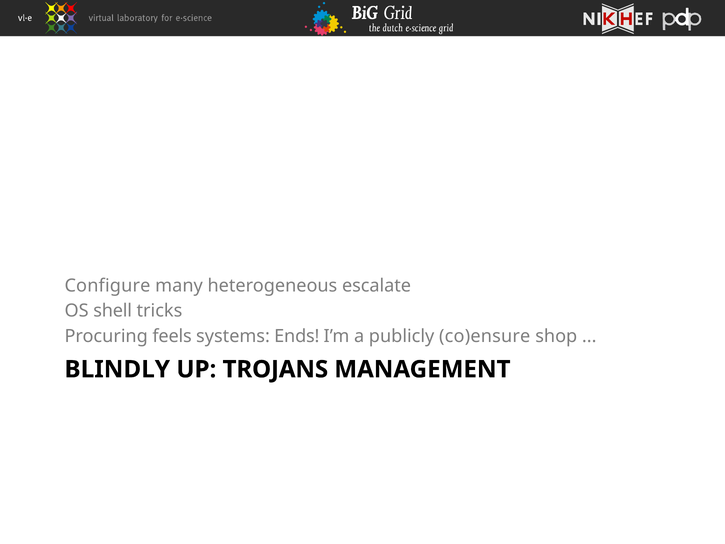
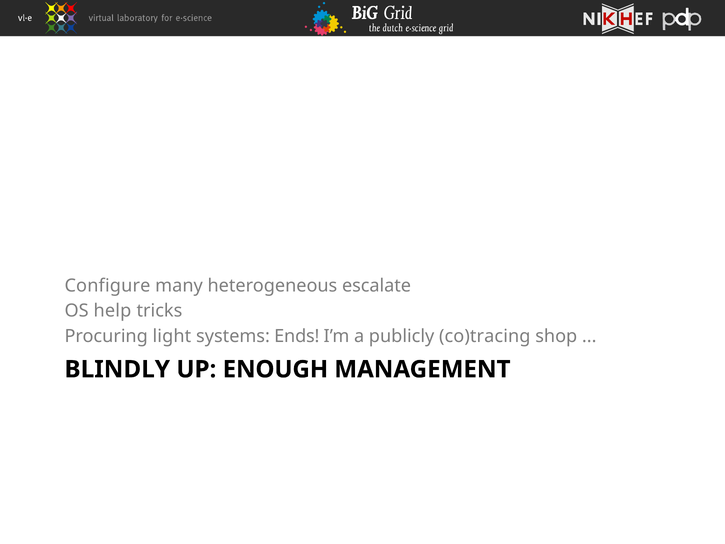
shell: shell -> help (112, 311)
feels: feels -> light (172, 336)
co)ensure: co)ensure -> co)tracing (485, 336)
TROJANS: TROJANS -> ENOUGH (275, 369)
